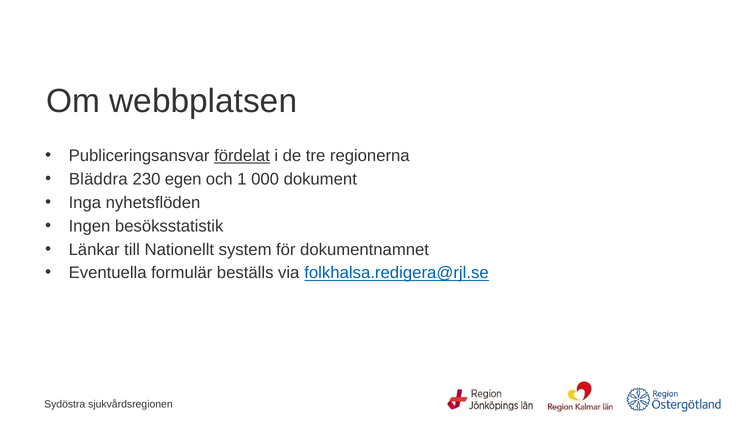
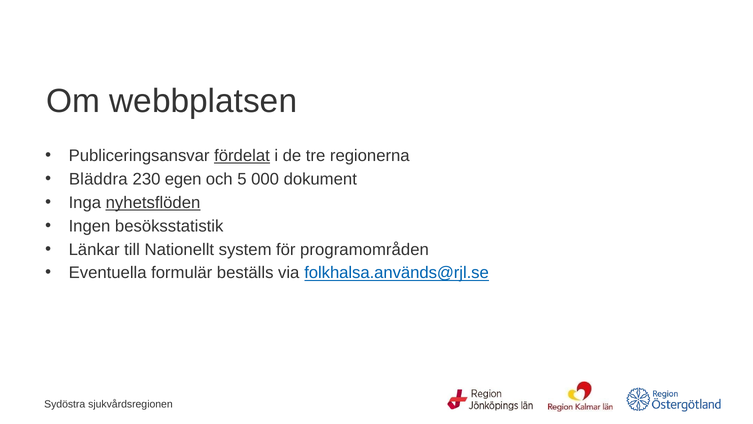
1: 1 -> 5 (242, 179)
nyhetsflöden underline: none -> present (153, 202)
dokumentnamnet: dokumentnamnet -> programområden (365, 249)
folkhalsa.redigera@rjl.se: folkhalsa.redigera@rjl.se -> folkhalsa.används@rjl.se (397, 273)
